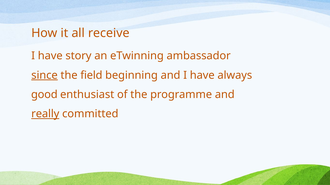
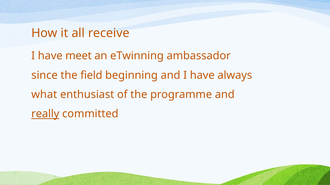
story: story -> meet (79, 56)
since underline: present -> none (44, 75)
good: good -> what (44, 95)
